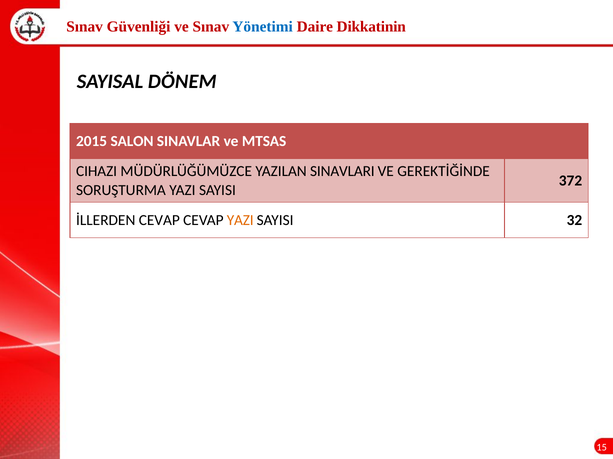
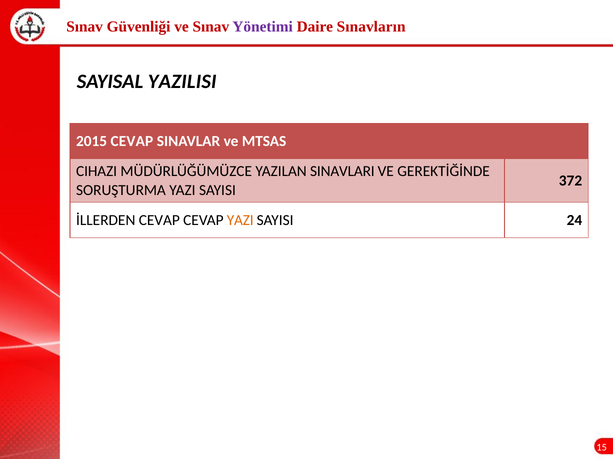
Yönetimi colour: blue -> purple (263, 27)
Dikkatinin: Dikkatinin -> Sınavların (371, 27)
DÖNEM: DÖNEM -> YAZILISI (182, 82)
2015 SALON: SALON -> CEVAP (132, 142)
32: 32 -> 24 (574, 220)
